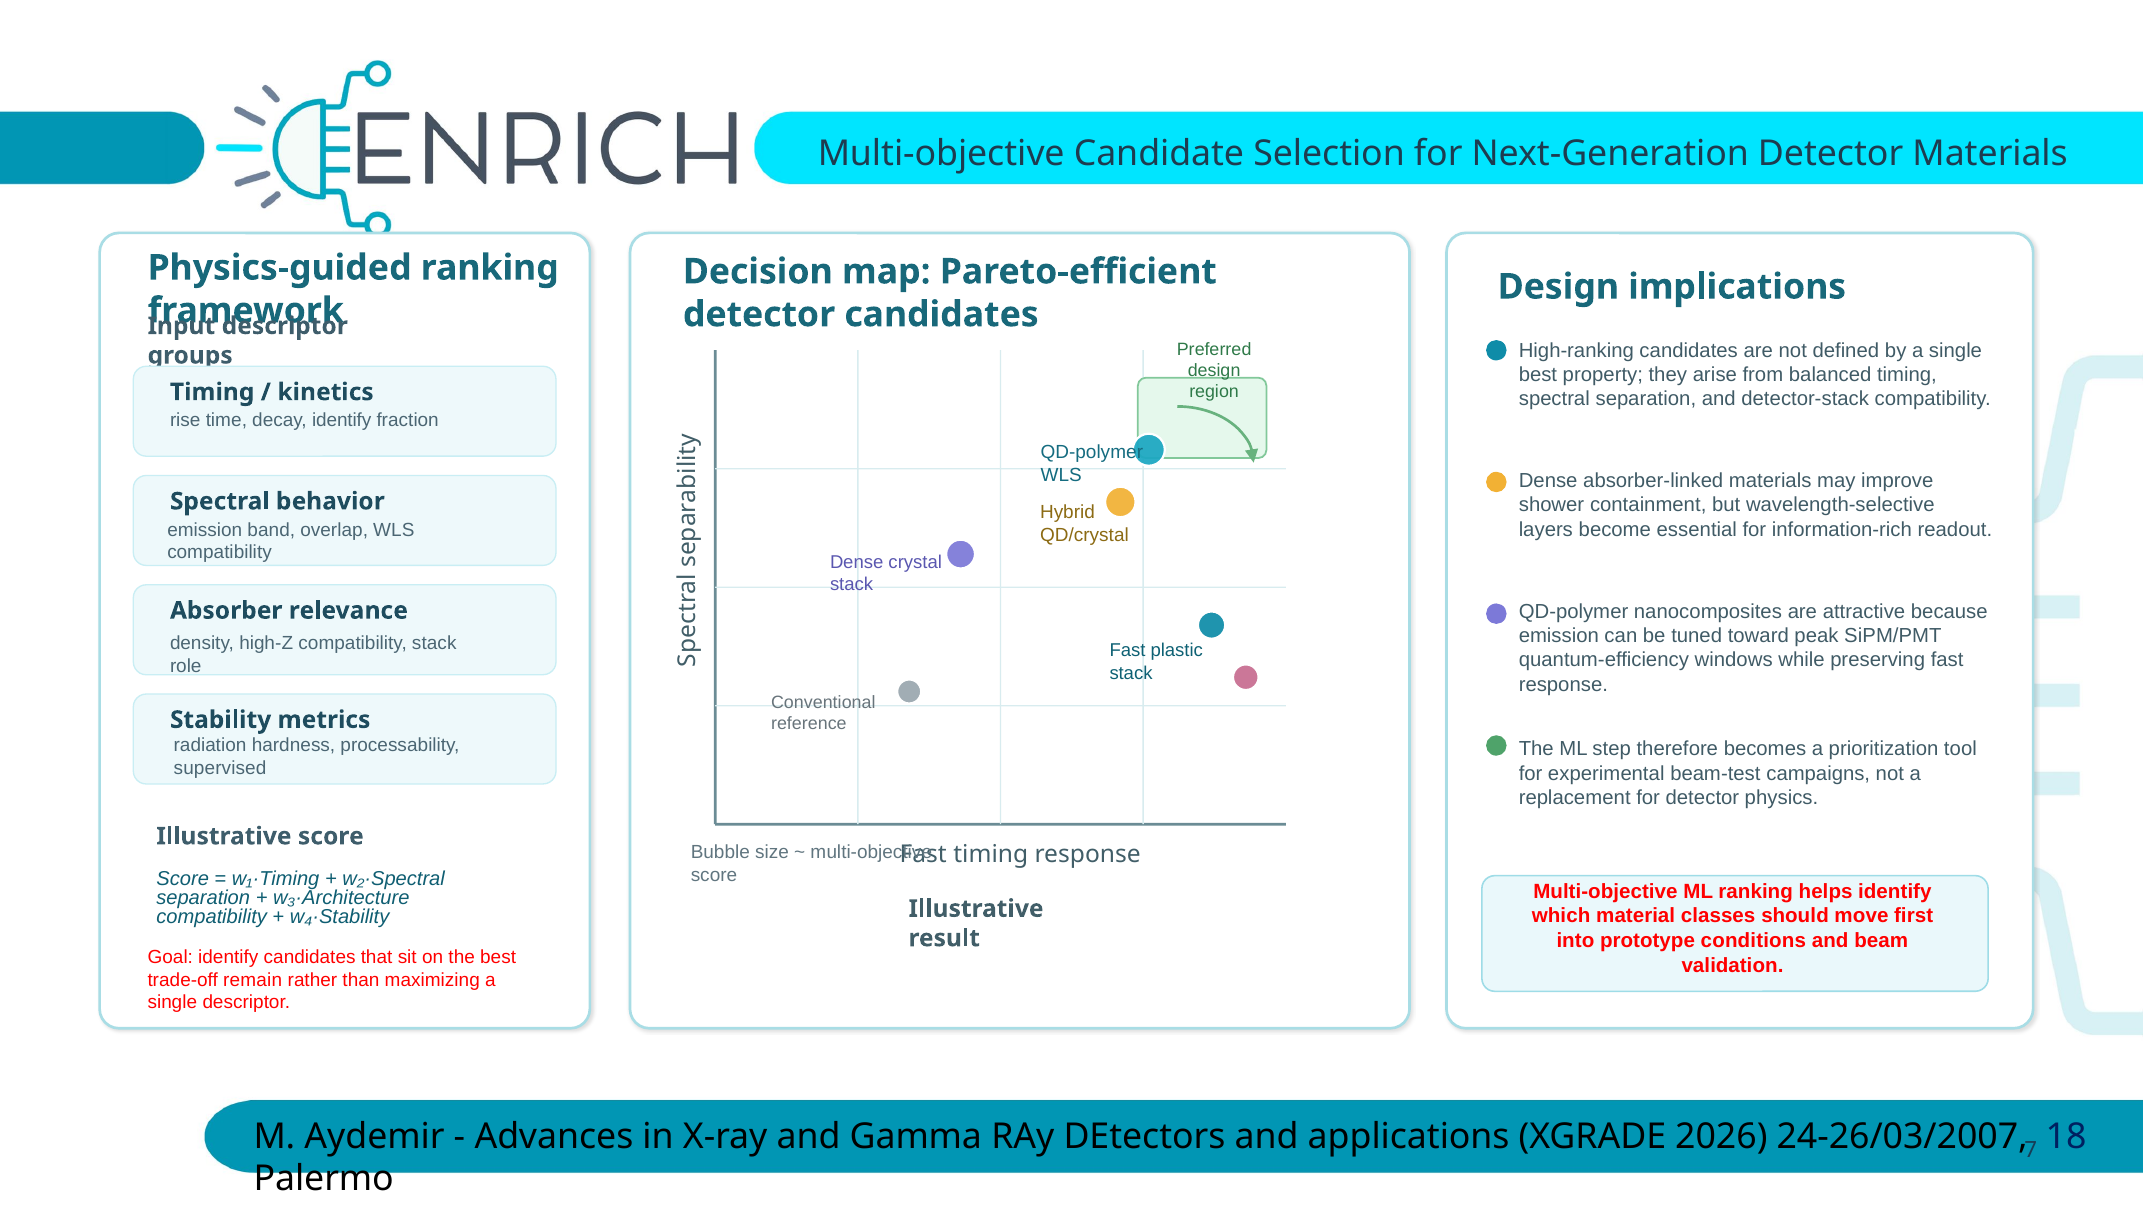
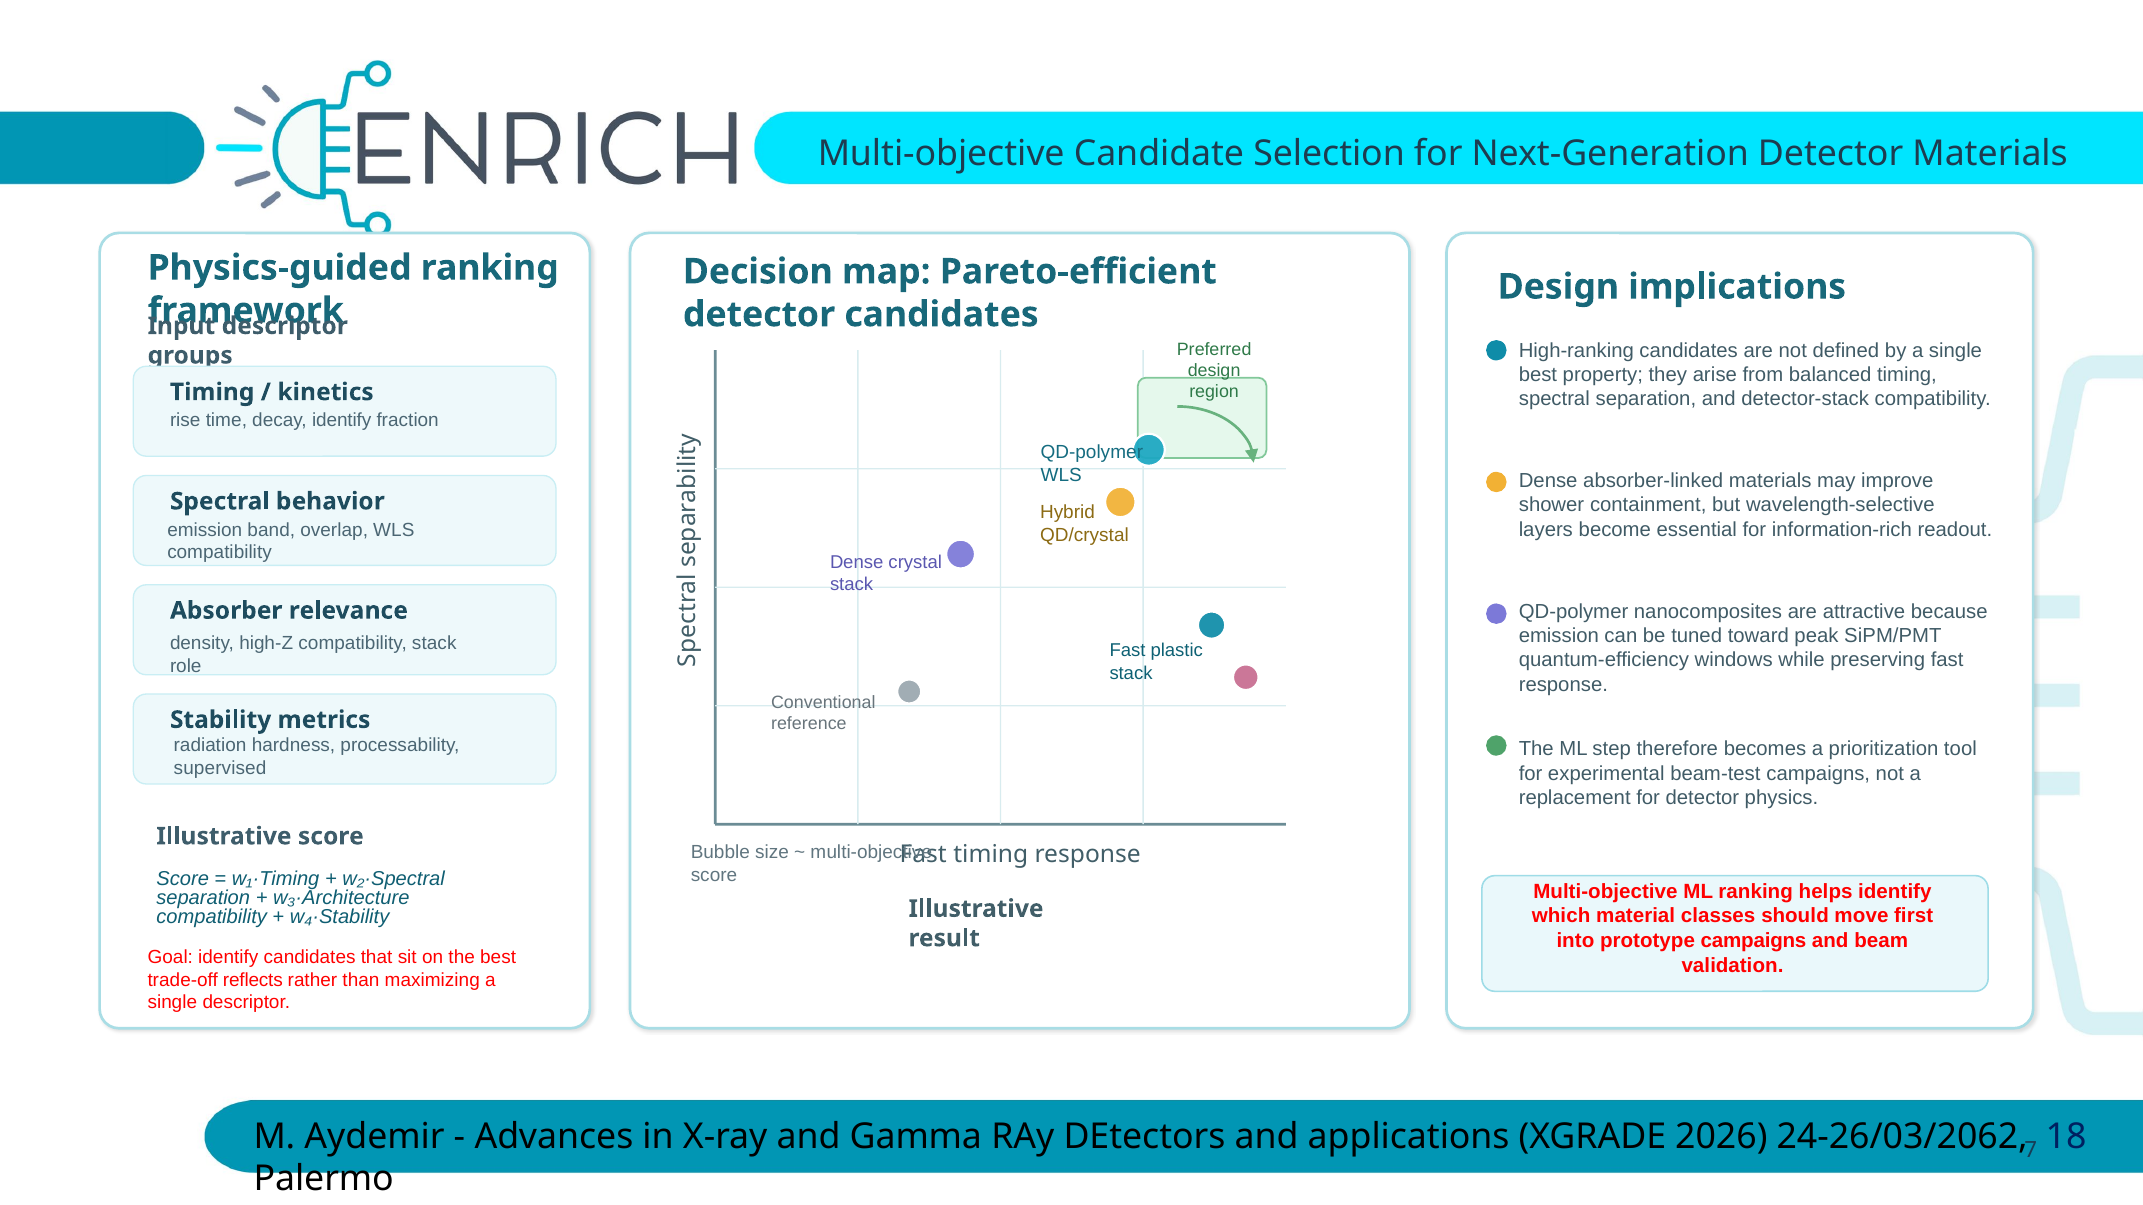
prototype conditions: conditions -> campaigns (1754, 941)
remain: remain -> reflects (253, 980)
24-26/03/2007: 24-26/03/2007 -> 24-26/03/2062 (1902, 1137)
